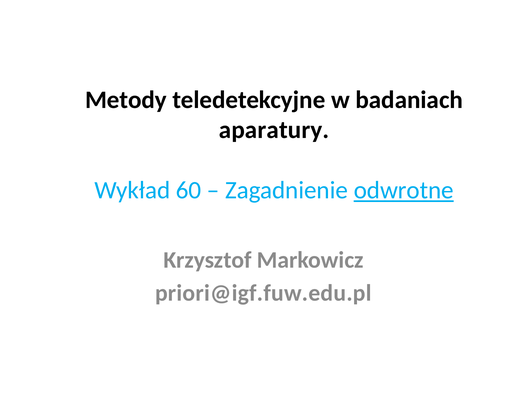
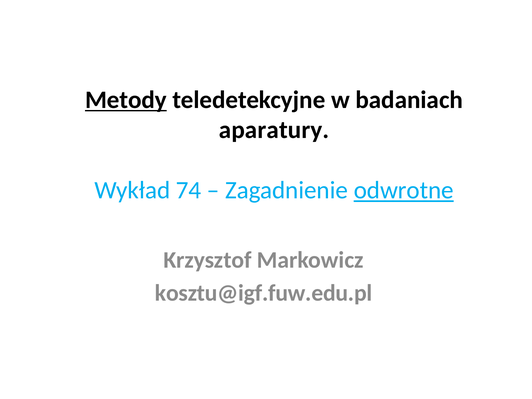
Metody underline: none -> present (126, 100)
60: 60 -> 74 (189, 190)
priori@igf.fuw.edu.pl: priori@igf.fuw.edu.pl -> kosztu@igf.fuw.edu.pl (264, 293)
